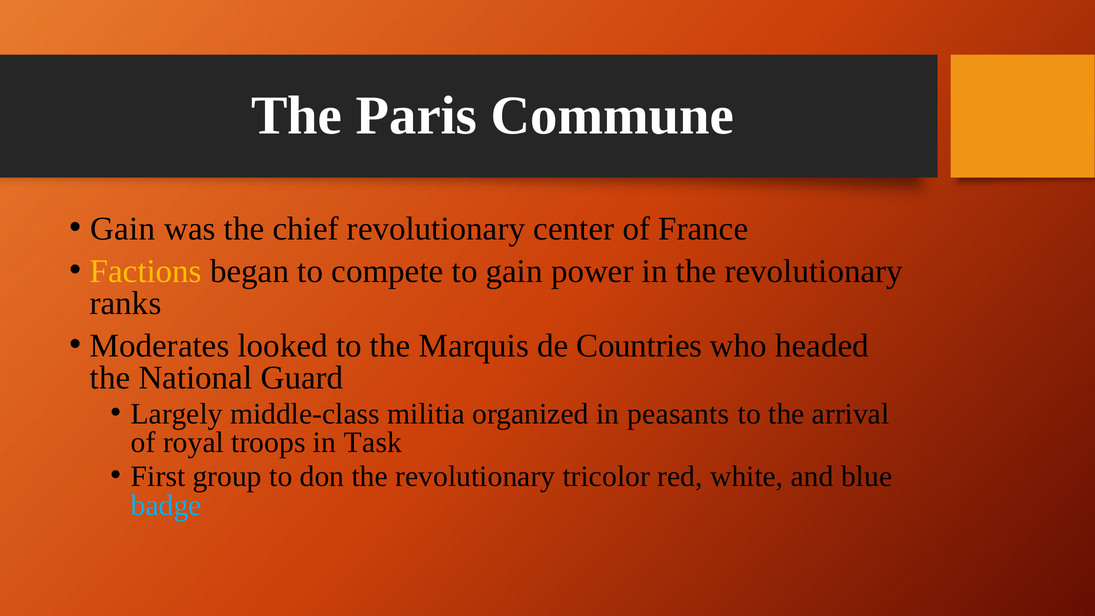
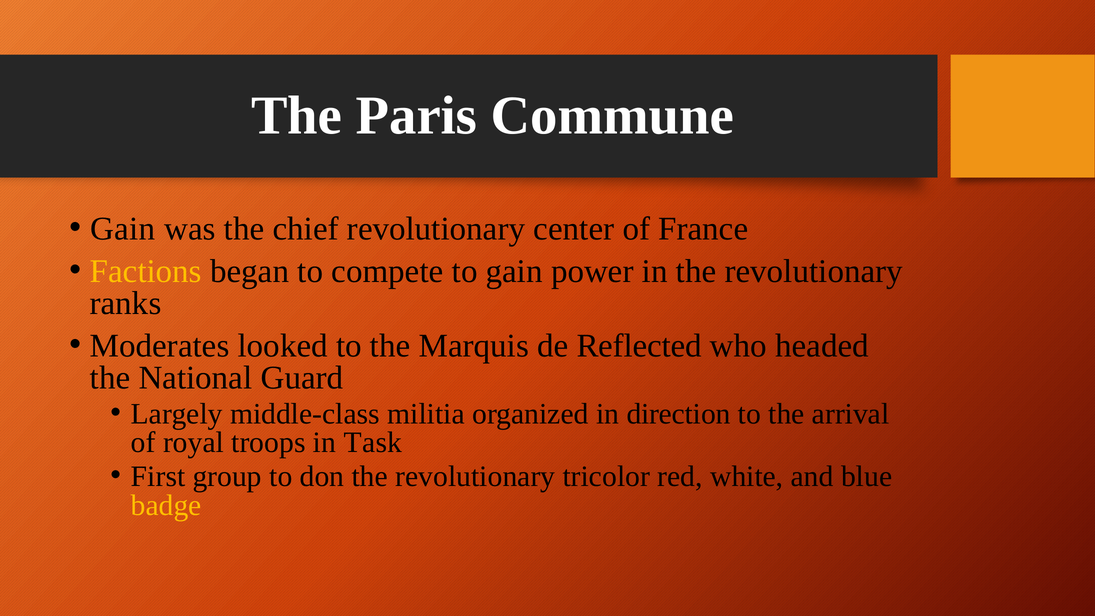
Countries: Countries -> Reflected (639, 346)
peasants: peasants -> direction (679, 414)
badge colour: light blue -> yellow (166, 505)
